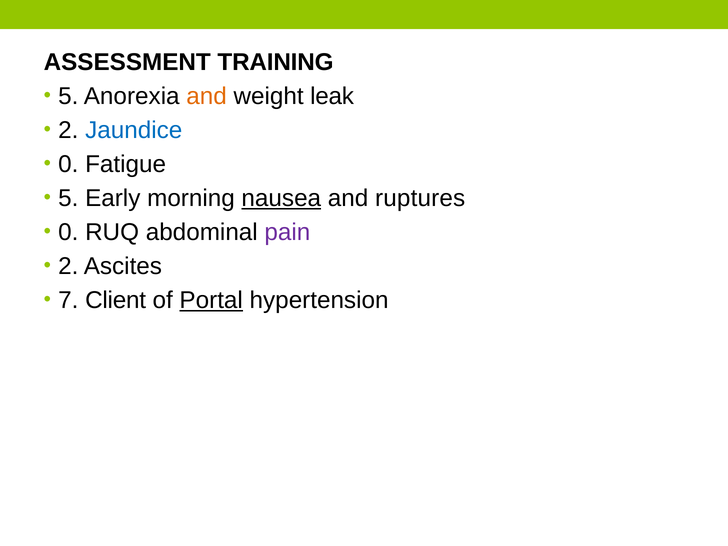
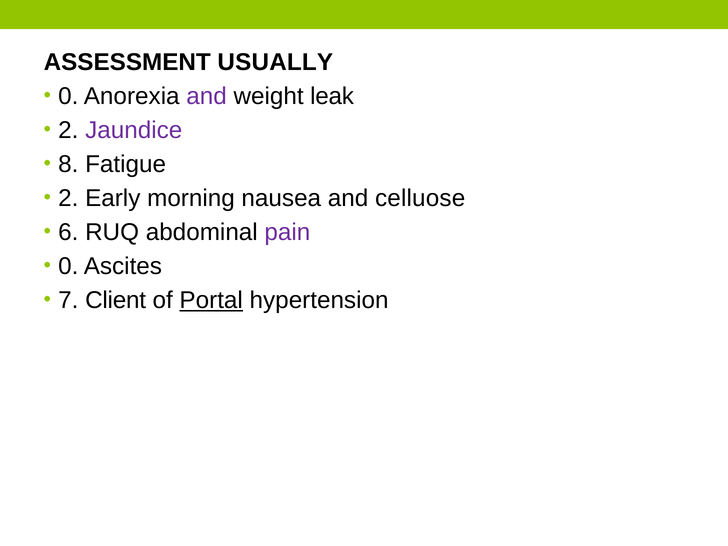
TRAINING: TRAINING -> USUALLY (275, 62)
5: 5 -> 0 (68, 96)
and colour: orange -> purple (207, 96)
Jaundice colour: blue -> purple (134, 130)
0: 0 -> 8 (68, 164)
5: 5 -> 2 (68, 198)
nausea underline: present -> none (281, 198)
ruptures: ruptures -> celluose (420, 198)
0: 0 -> 6 (68, 232)
2: 2 -> 0 (68, 266)
